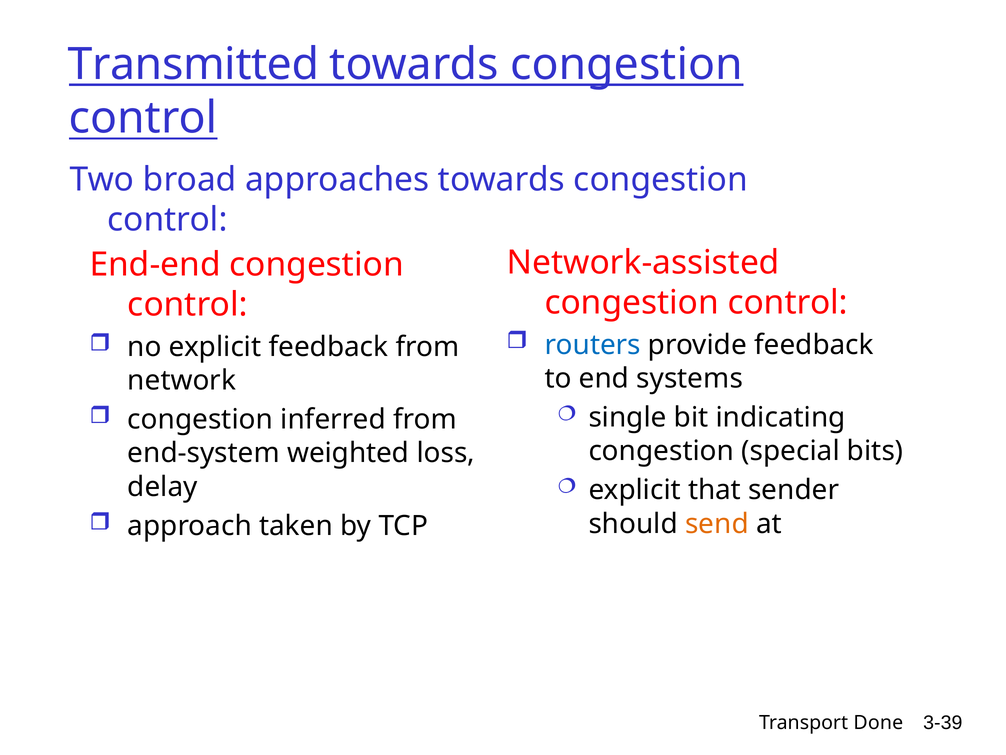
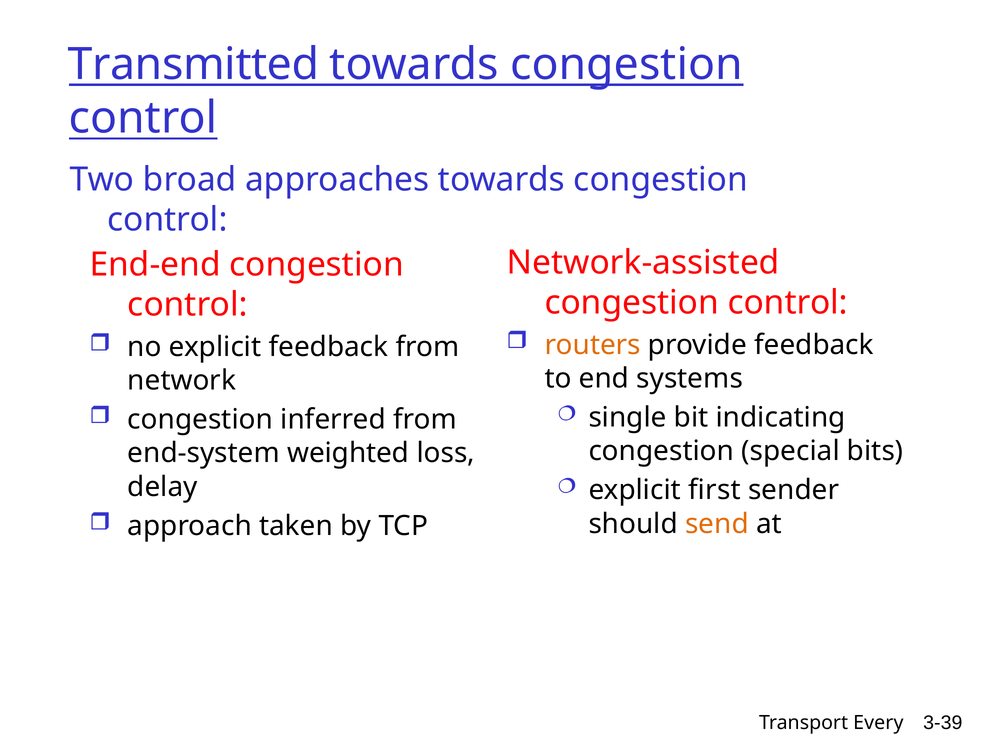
routers colour: blue -> orange (593, 345)
that: that -> first (714, 490)
Done: Done -> Every (878, 722)
